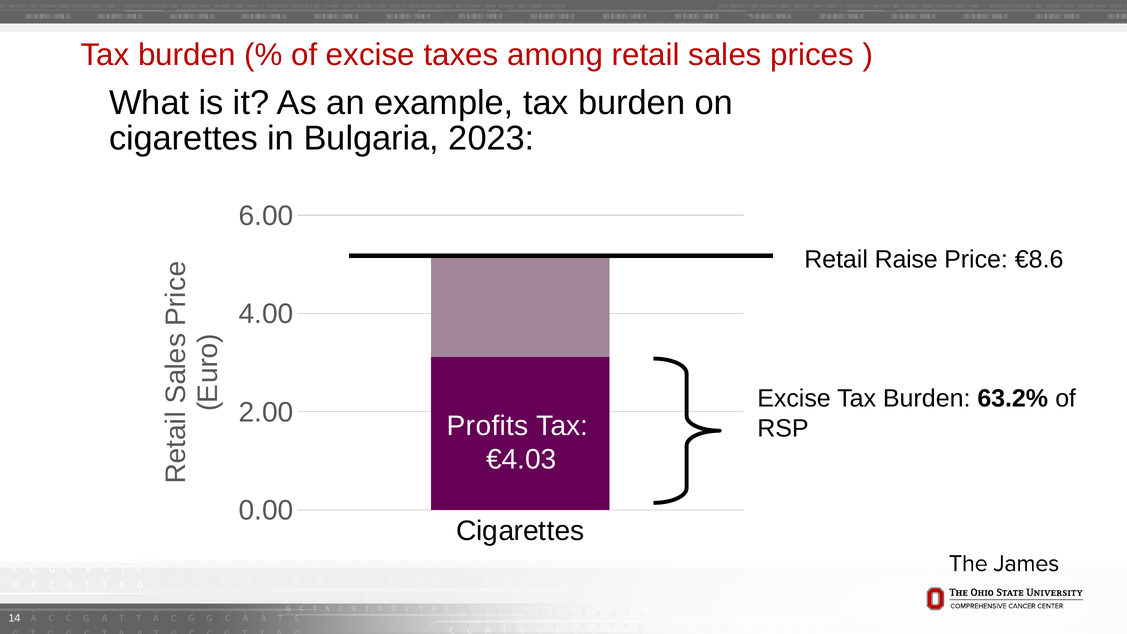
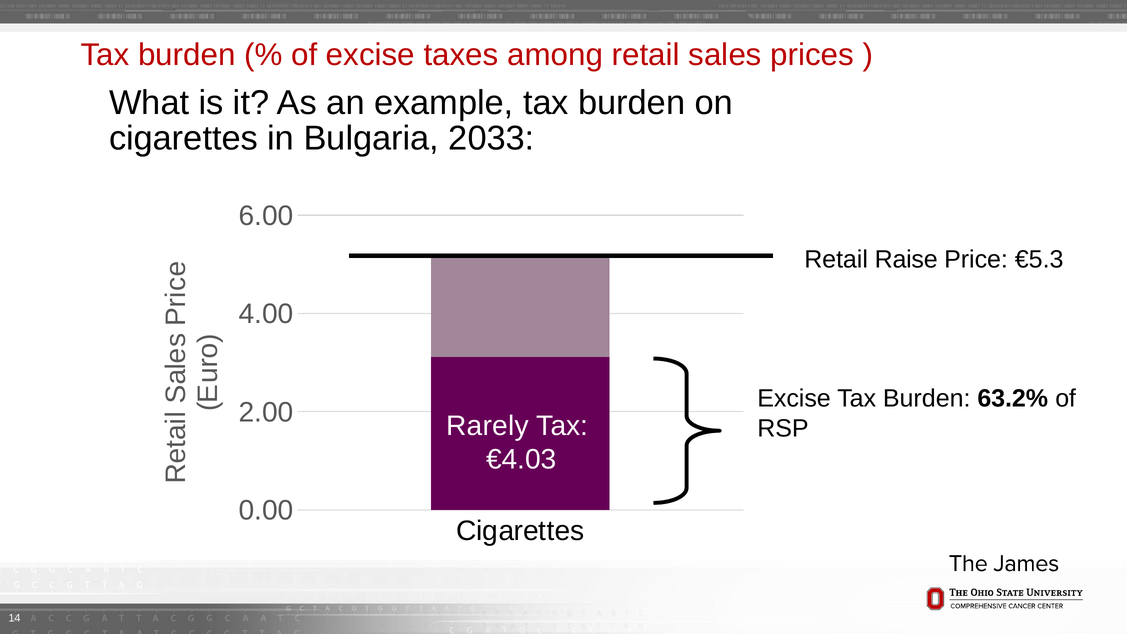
2023: 2023 -> 2033 (491, 138)
€8.6: €8.6 -> €5.3 (1039, 259)
Profits: Profits -> Rarely (488, 426)
